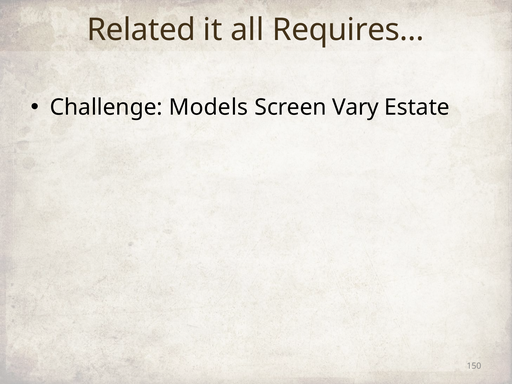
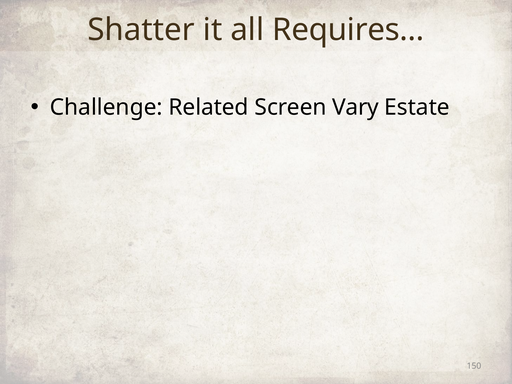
Related: Related -> Shatter (141, 30)
Models: Models -> Related (209, 107)
